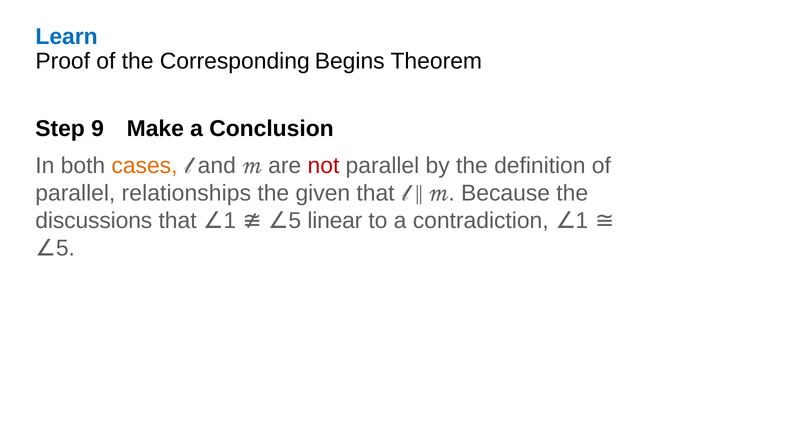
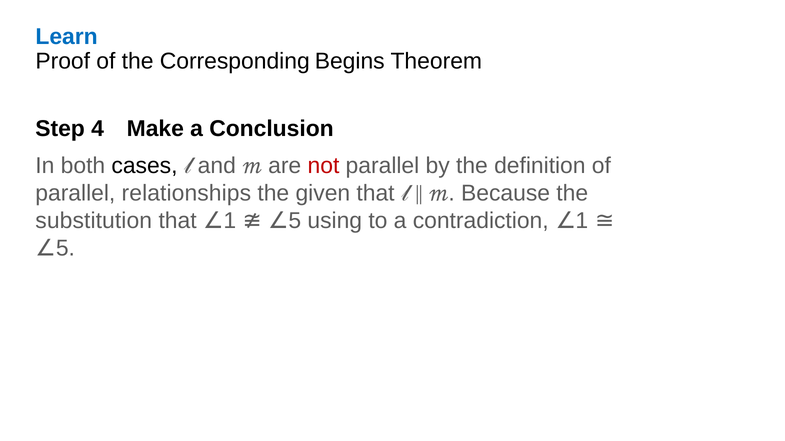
9: 9 -> 4 (98, 129)
cases colour: orange -> black (144, 166)
discussions: discussions -> substitution (94, 221)
linear: linear -> using (335, 221)
